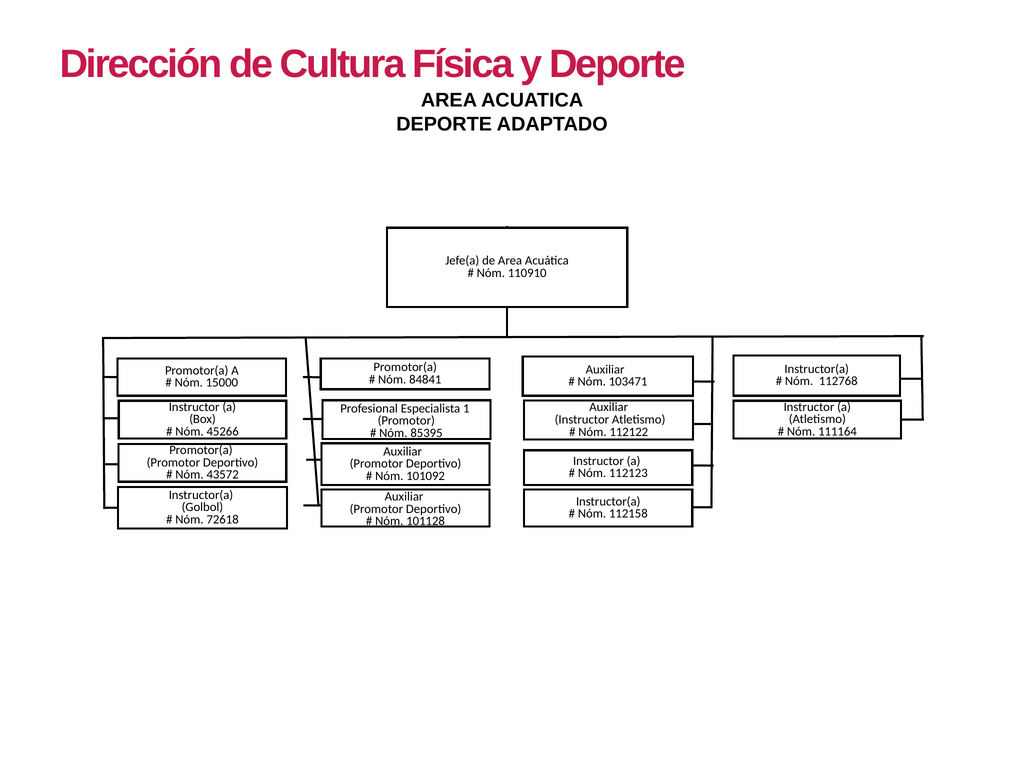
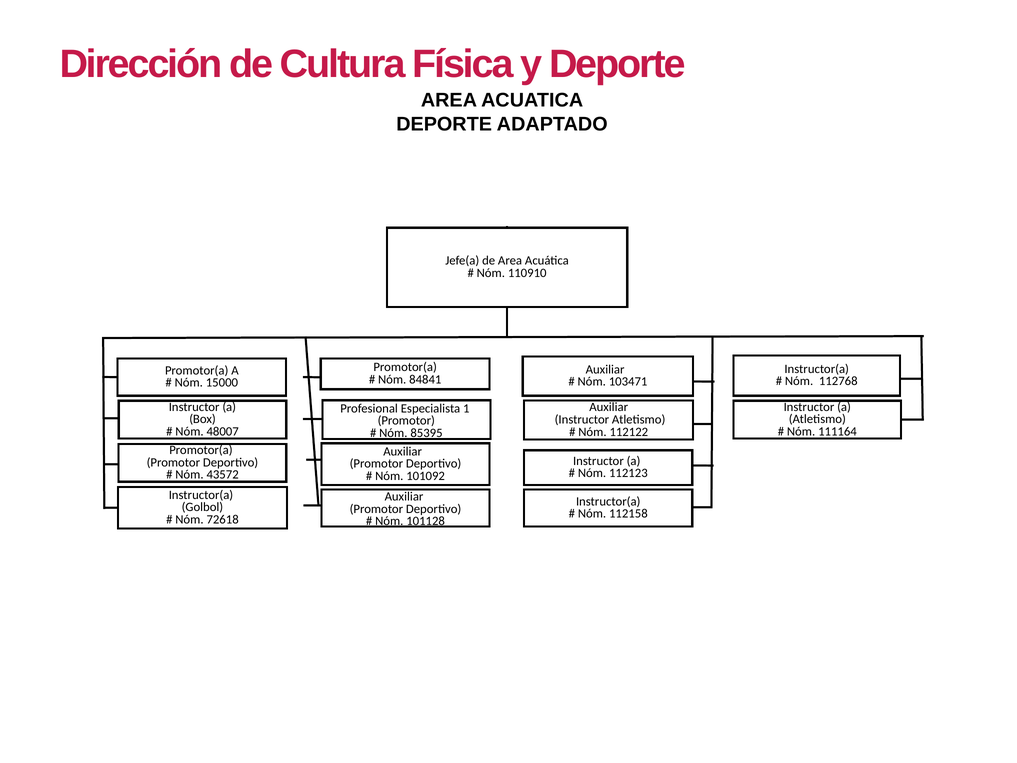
45266: 45266 -> 48007 (223, 431)
